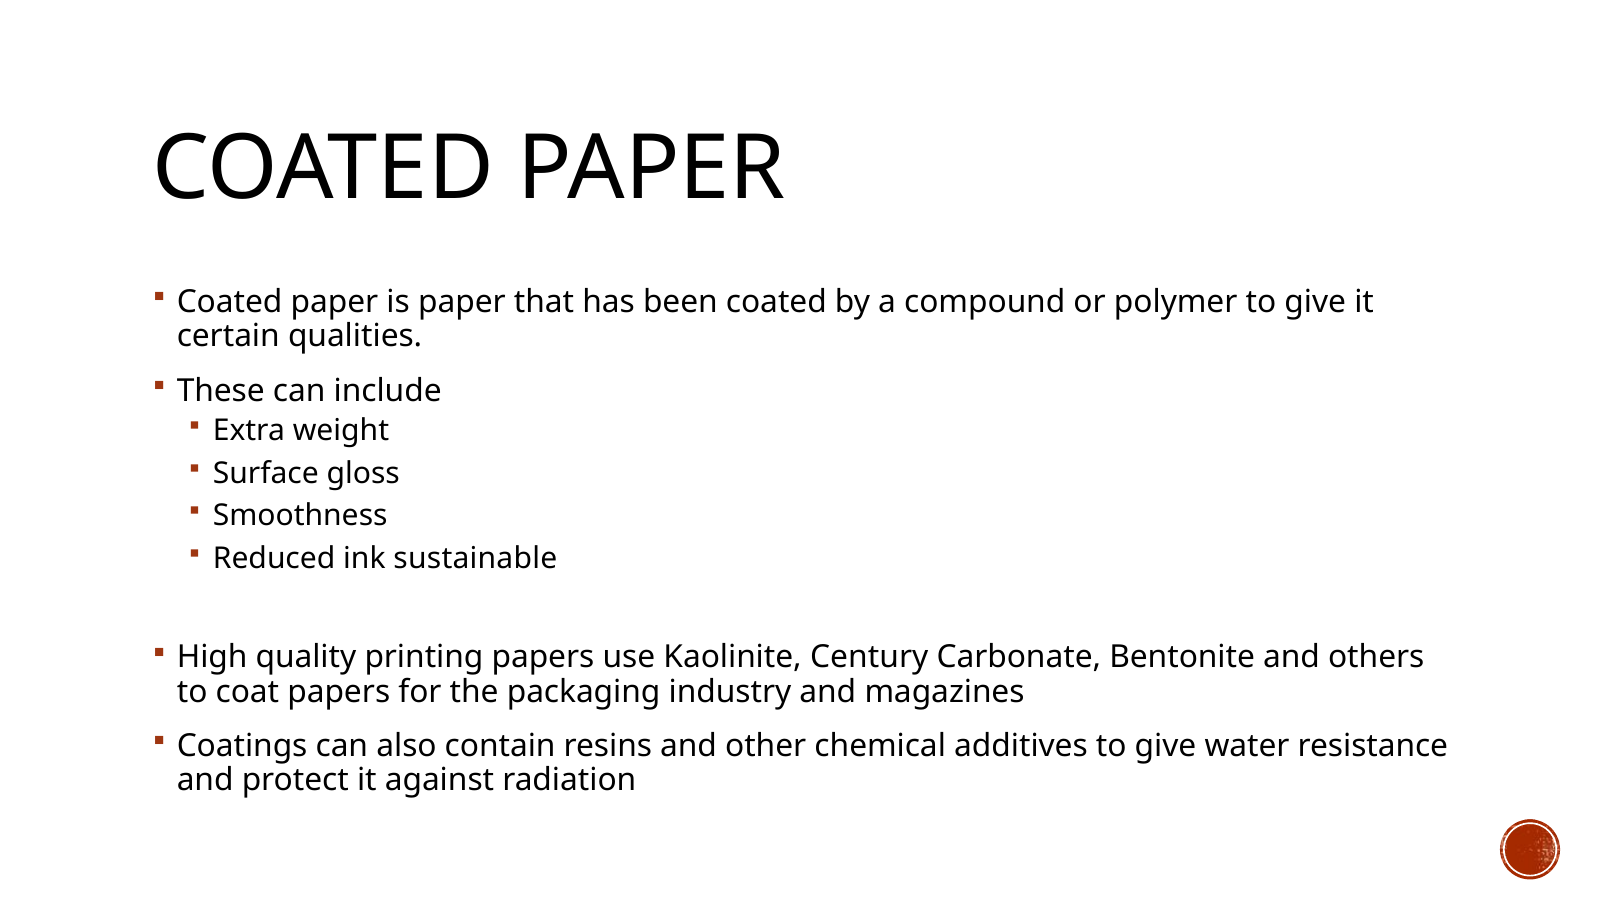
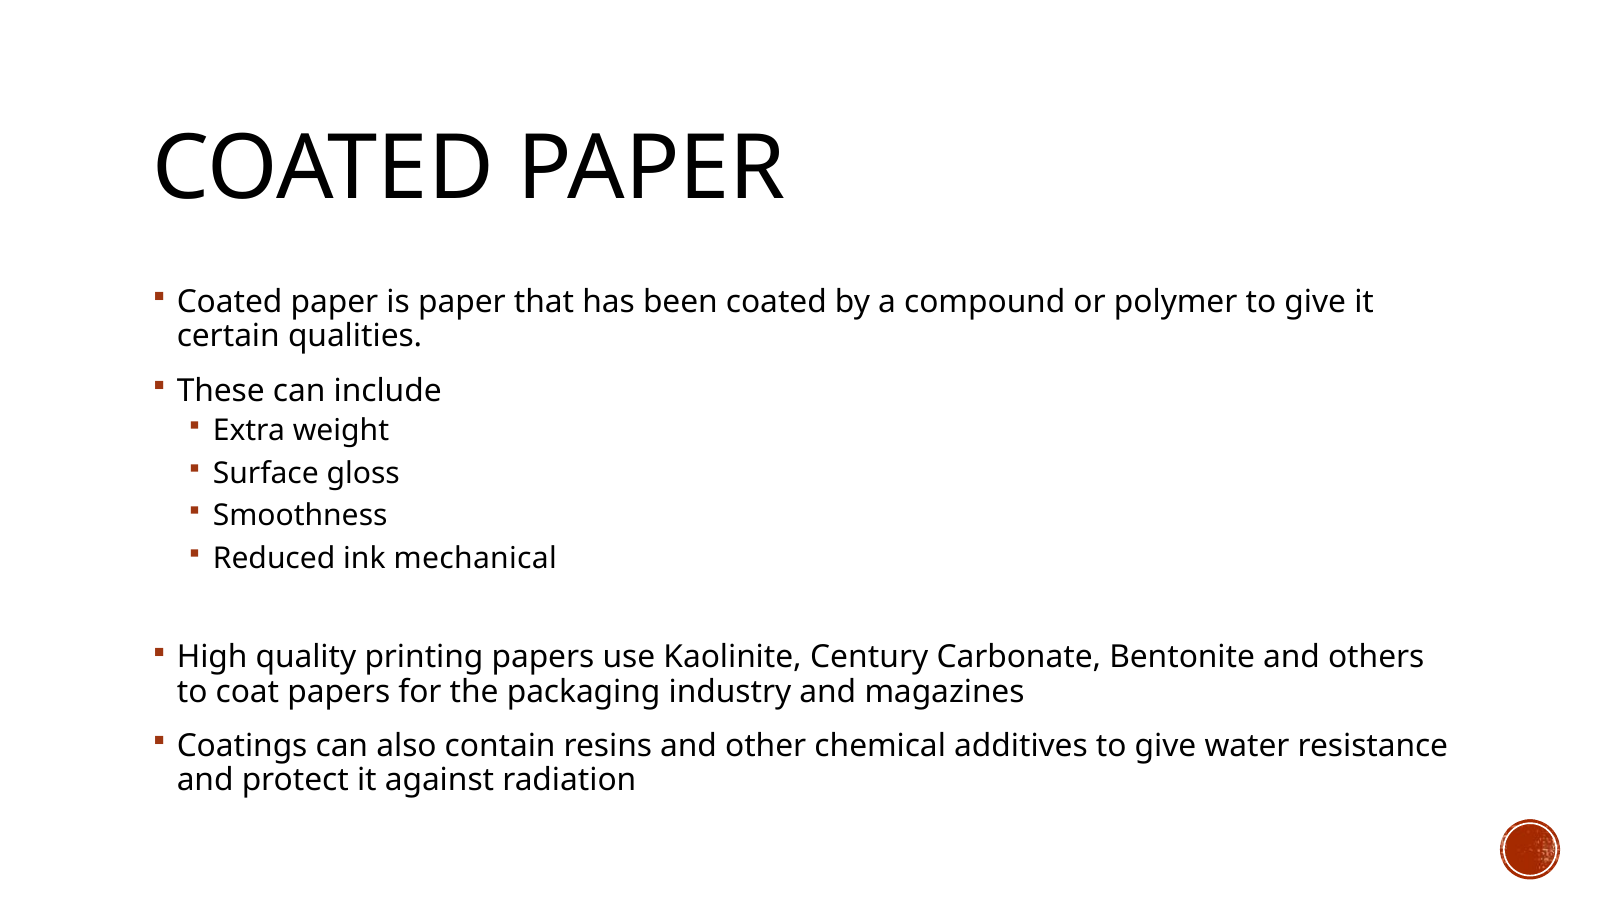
sustainable: sustainable -> mechanical (475, 558)
